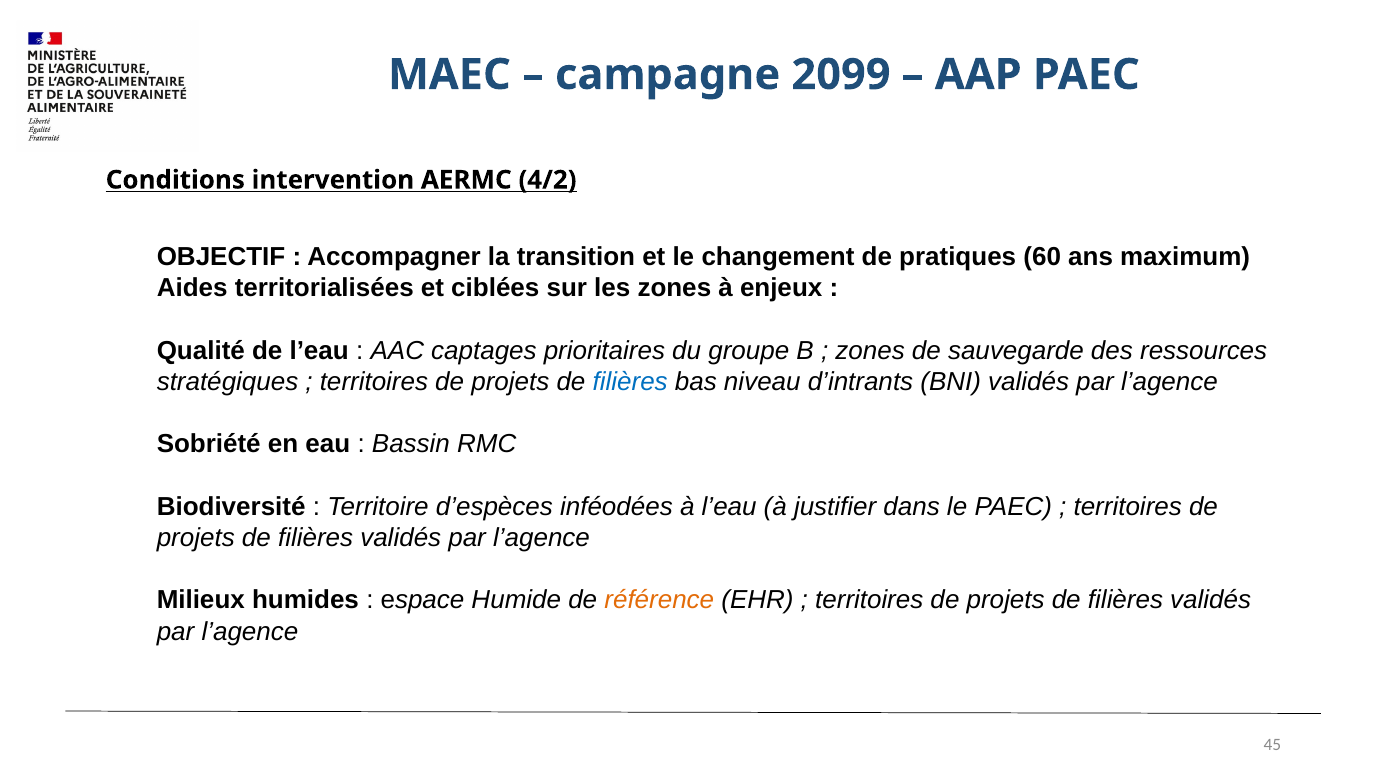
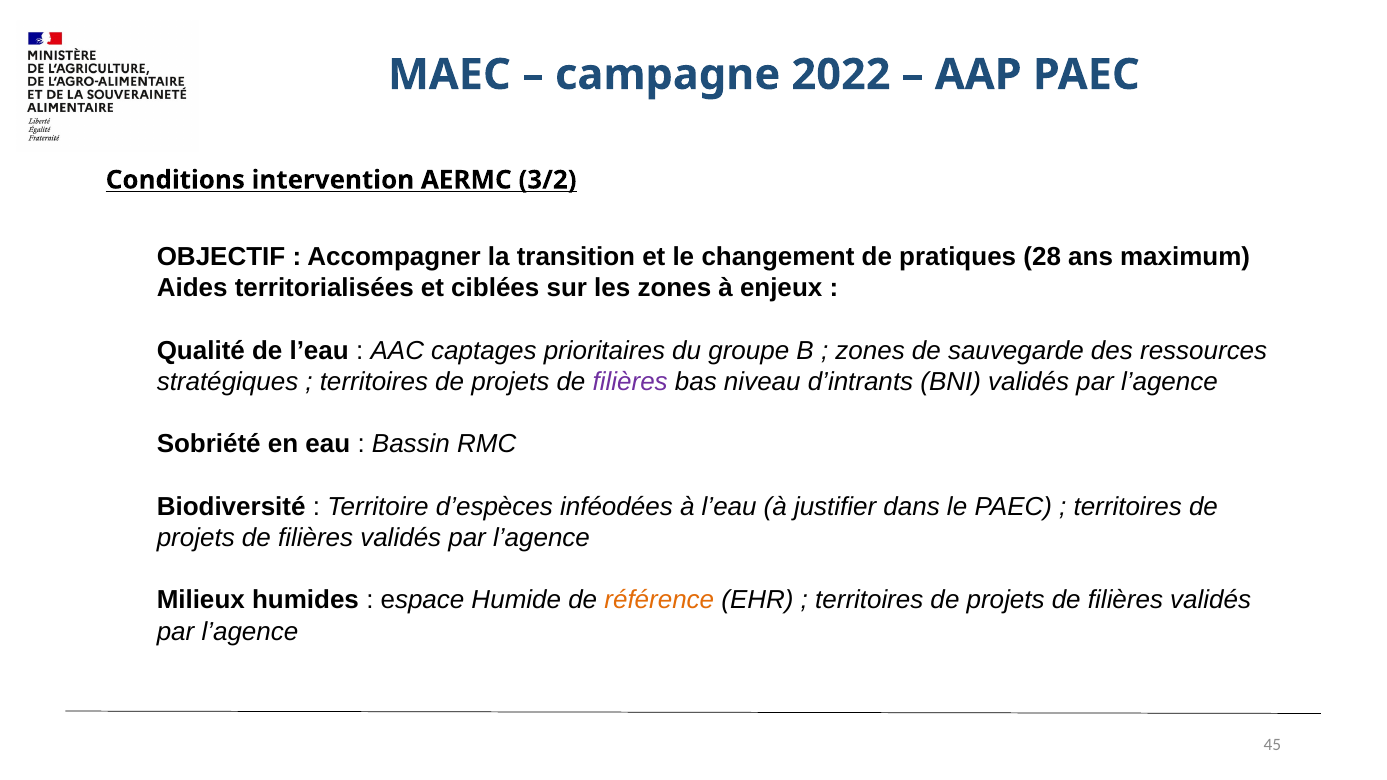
2099: 2099 -> 2022 (841, 75)
4/2: 4/2 -> 3/2 (548, 180)
60: 60 -> 28 (1042, 257)
filières colour: blue -> purple (630, 382)
